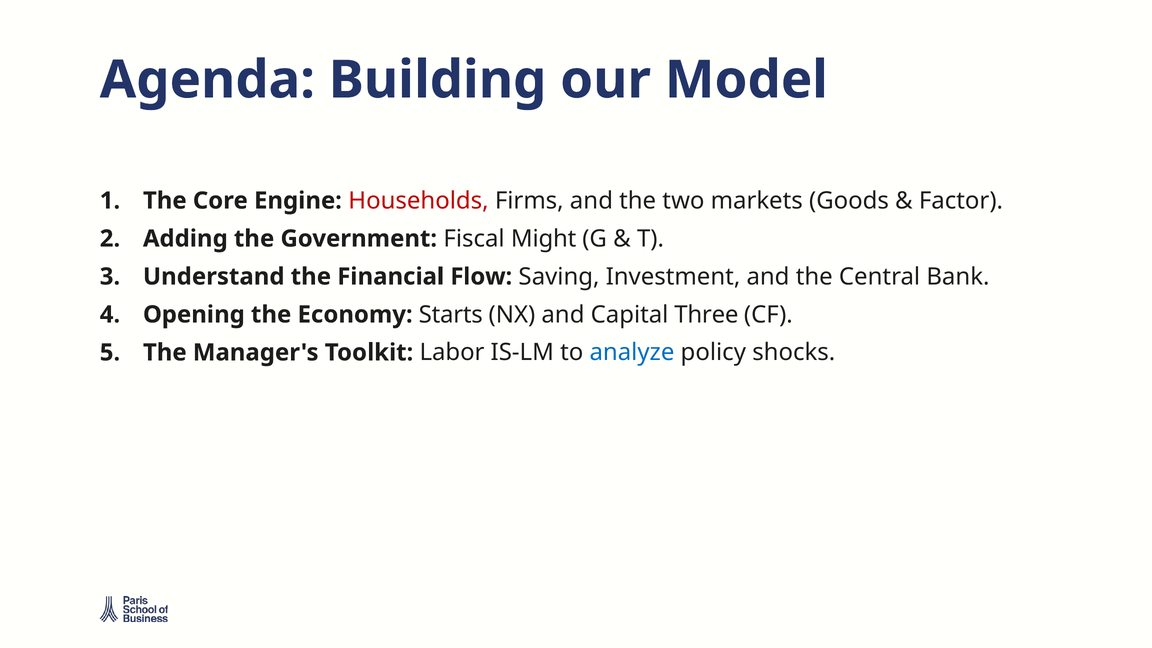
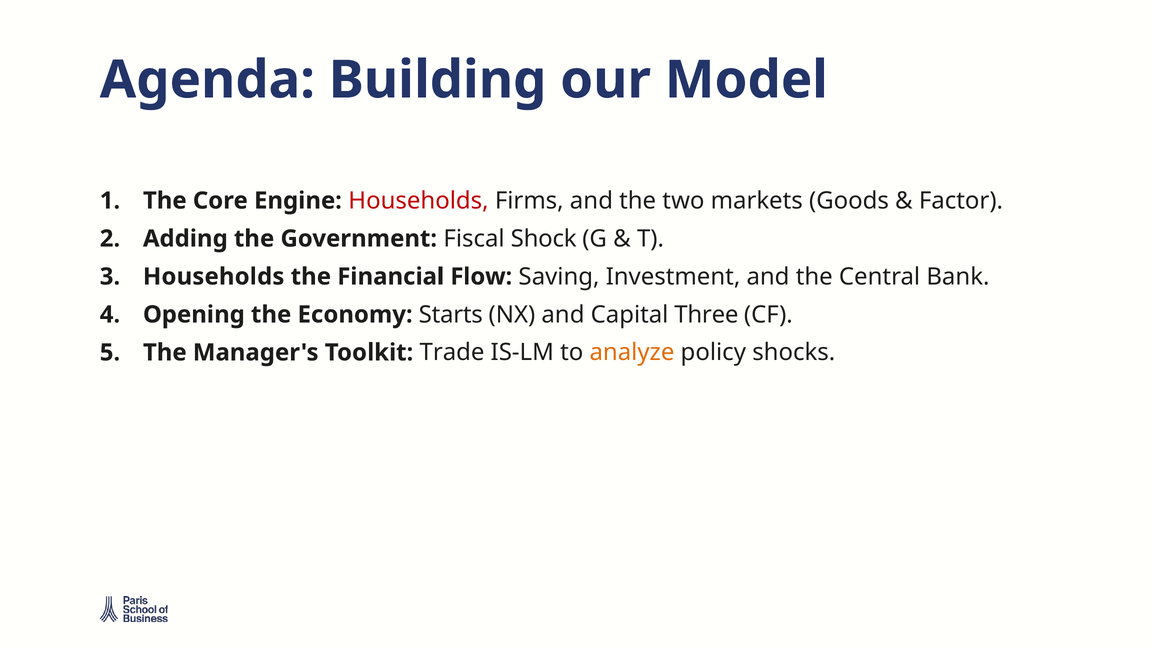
Might: Might -> Shock (544, 239)
Understand: Understand -> Households (214, 277)
Labor: Labor -> Trade (452, 353)
analyze colour: blue -> orange (632, 353)
